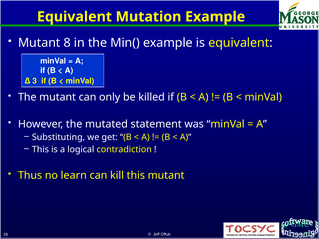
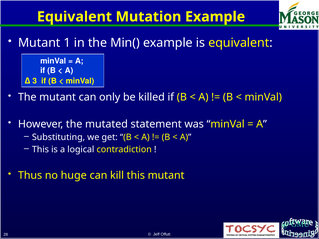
8: 8 -> 1 (67, 43)
learn: learn -> huge (74, 176)
